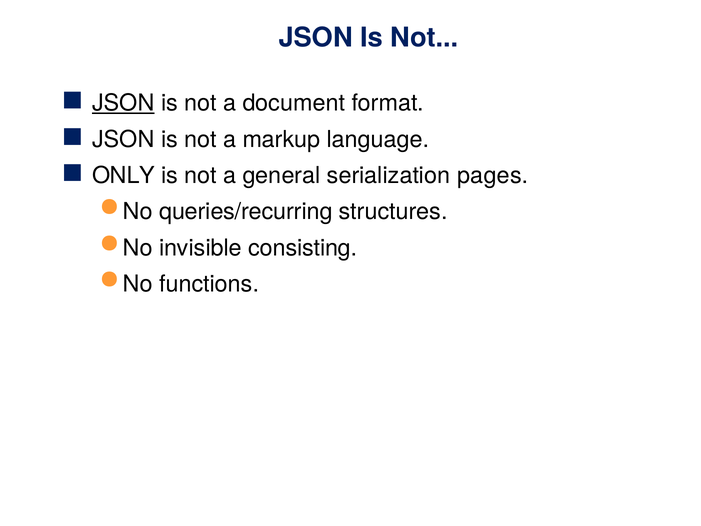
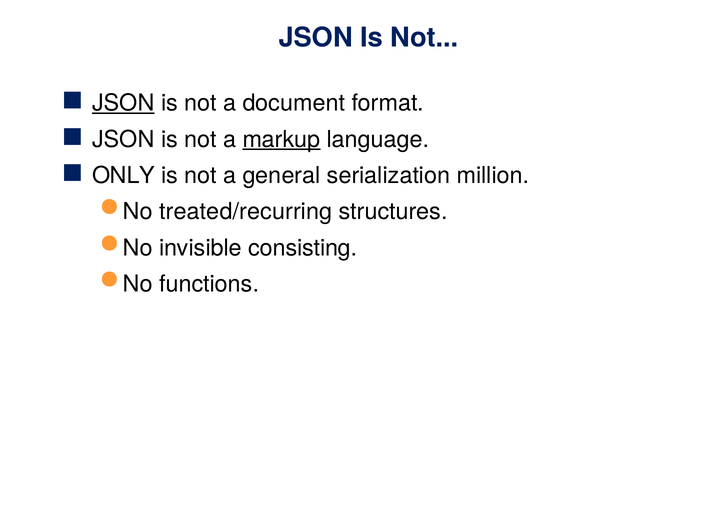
markup underline: none -> present (281, 139)
pages: pages -> million (493, 175)
queries/recurring: queries/recurring -> treated/recurring (246, 212)
